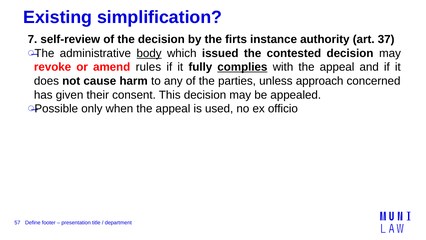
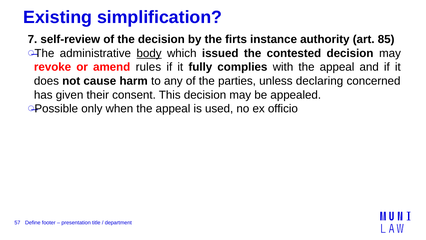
37: 37 -> 85 (386, 39)
complies underline: present -> none (242, 67)
approach: approach -> declaring (320, 81)
